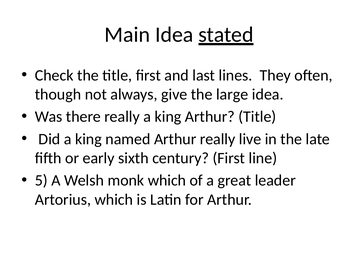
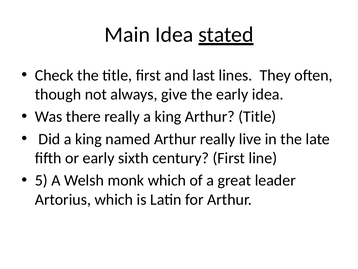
the large: large -> early (232, 94)
